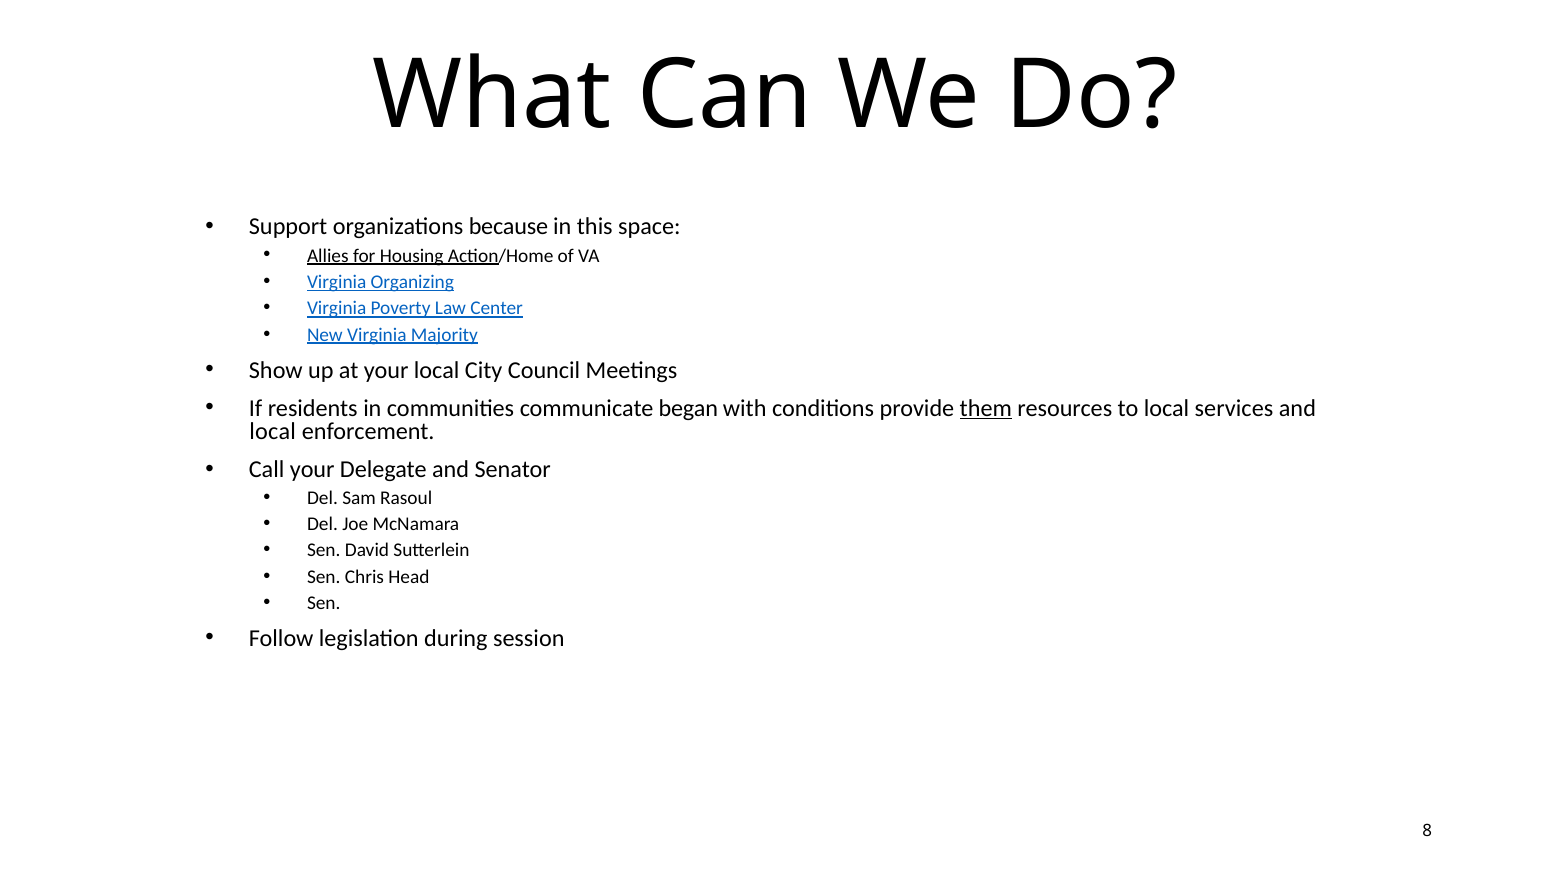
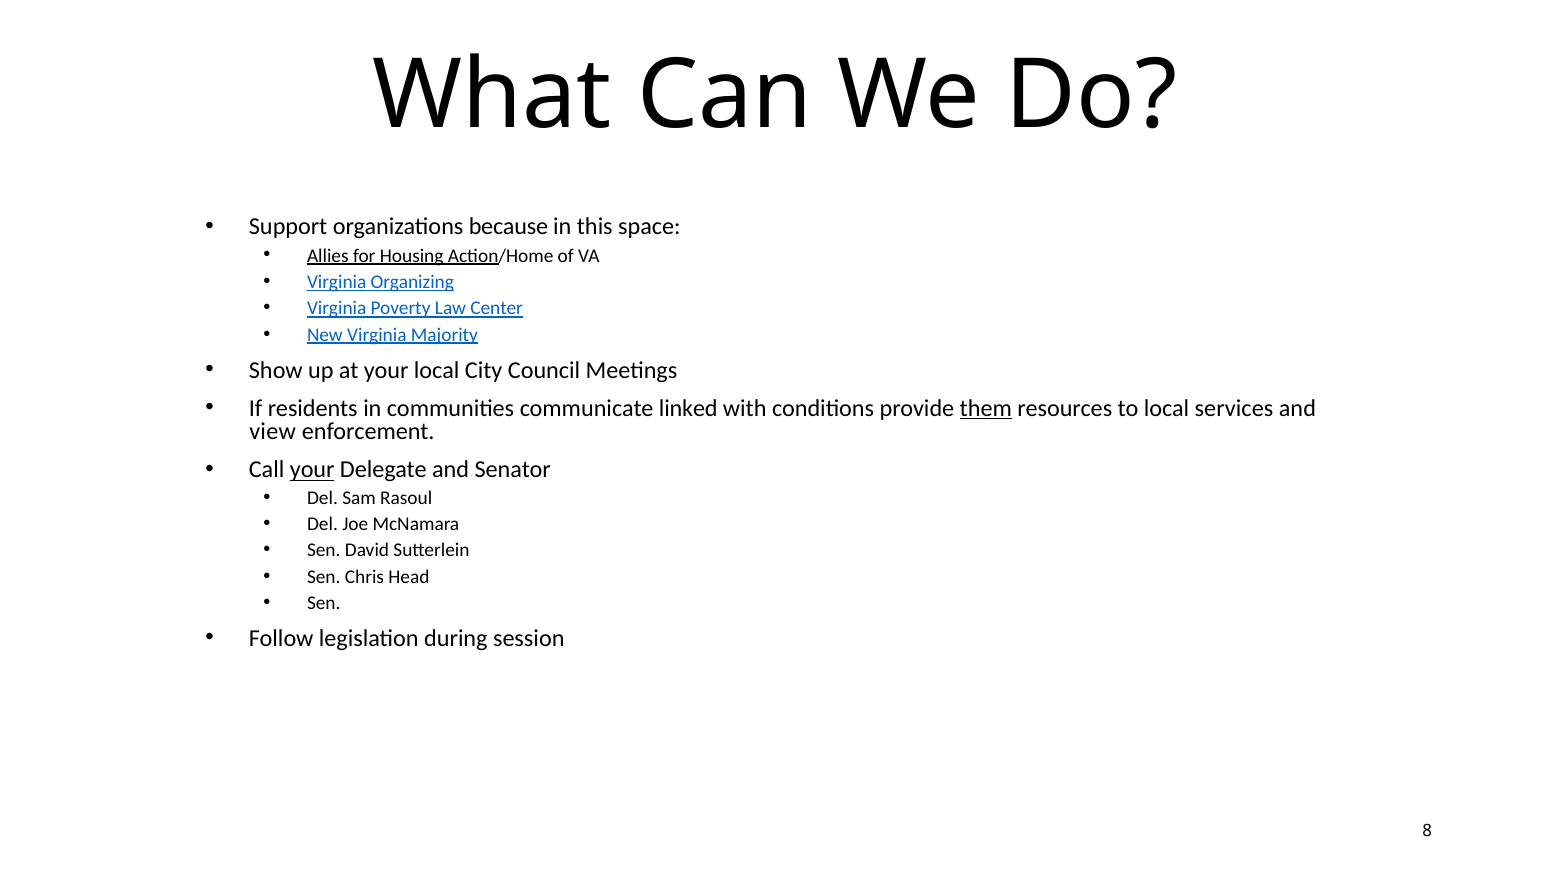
began: began -> linked (688, 408)
local: local -> view (273, 432)
your underline: none -> present (312, 470)
